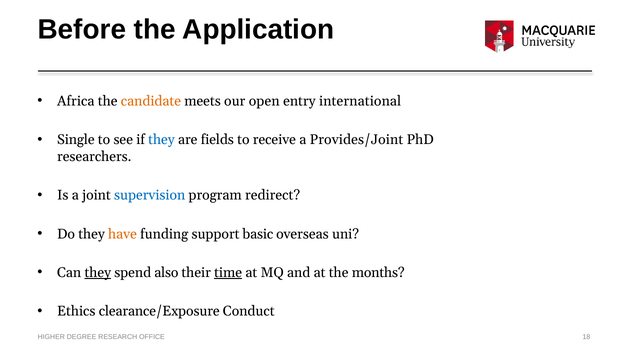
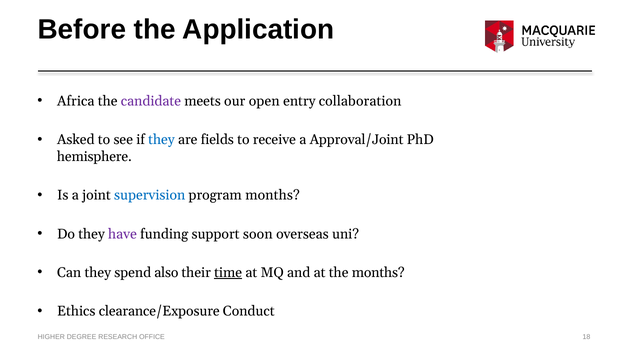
candidate colour: orange -> purple (151, 101)
international: international -> collaboration (360, 101)
Single: Single -> Asked (76, 140)
Provides/Joint: Provides/Joint -> Approval/Joint (357, 140)
researchers: researchers -> hemisphere (94, 157)
program redirect: redirect -> months (273, 195)
have colour: orange -> purple (122, 234)
basic: basic -> soon (258, 234)
they underline: present -> none (98, 273)
